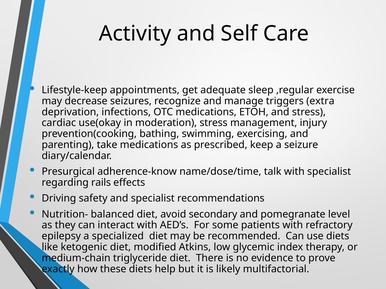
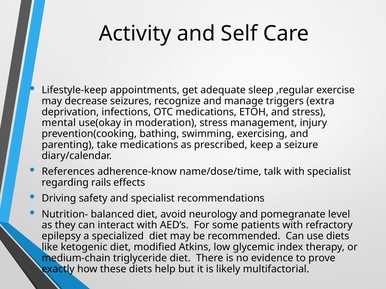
cardiac: cardiac -> mental (59, 123)
Presurgical: Presurgical -> References (68, 172)
secondary: secondary -> neurology (213, 215)
